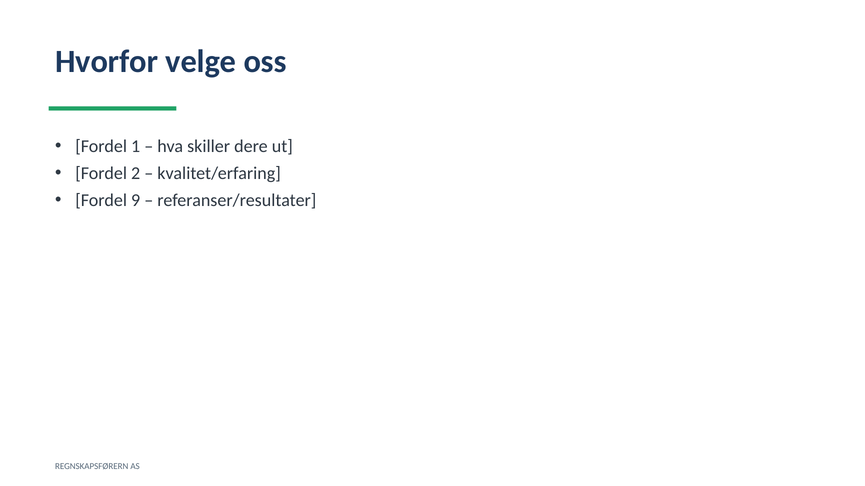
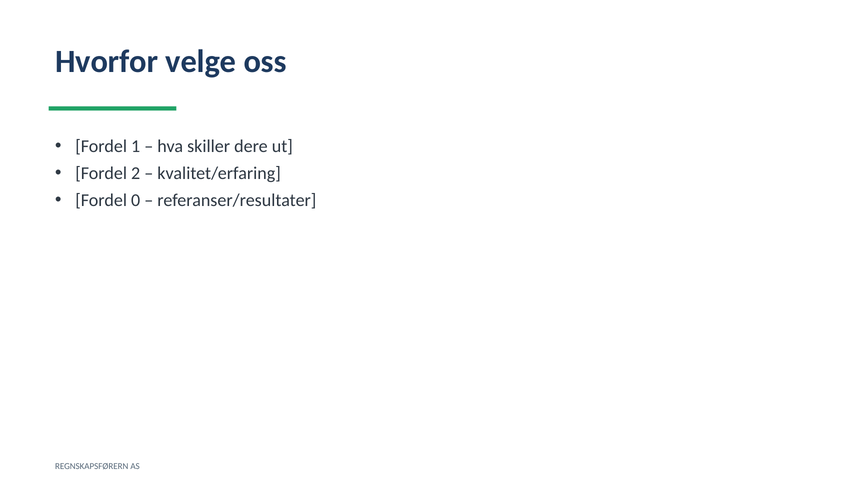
9: 9 -> 0 (136, 201)
